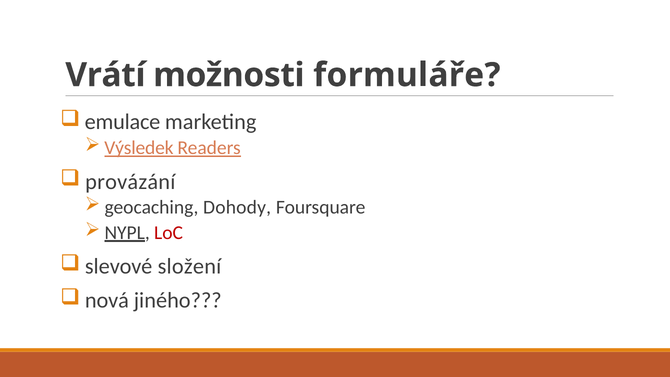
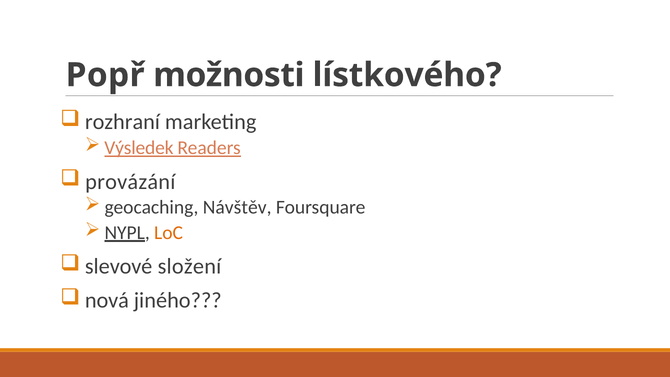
Vrátí: Vrátí -> Popř (105, 75)
formuláře: formuláře -> lístkového (407, 75)
emulace: emulace -> rozhraní (122, 122)
Dohody: Dohody -> Návštěv (237, 207)
LoC colour: red -> orange (169, 233)
